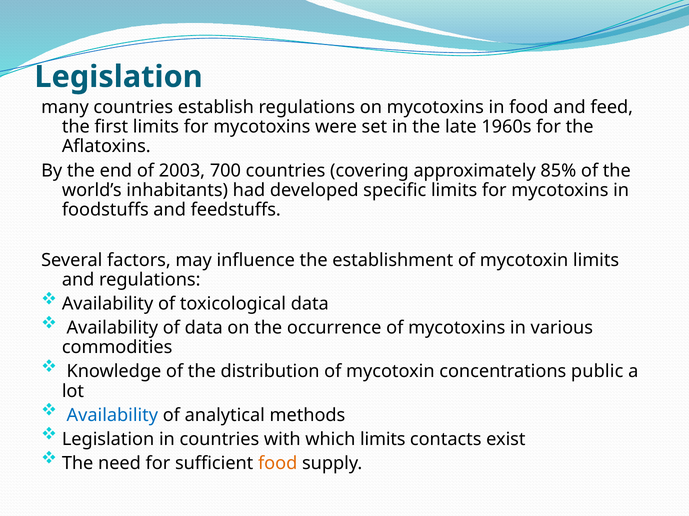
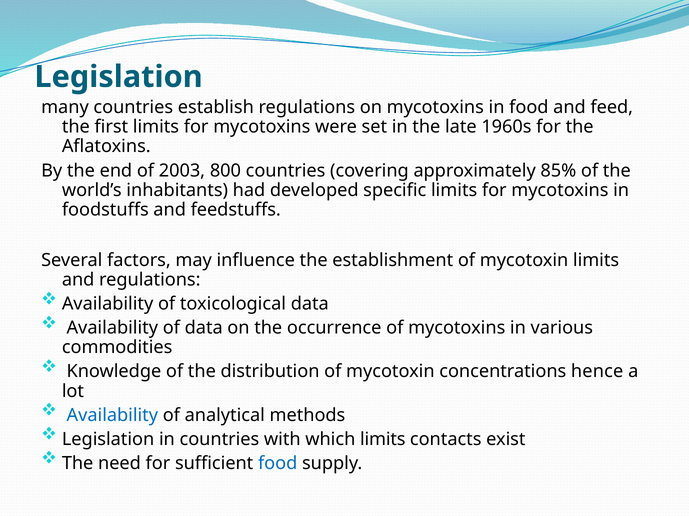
700: 700 -> 800 (225, 171)
public: public -> hence (597, 372)
food colour: orange -> blue (278, 464)
